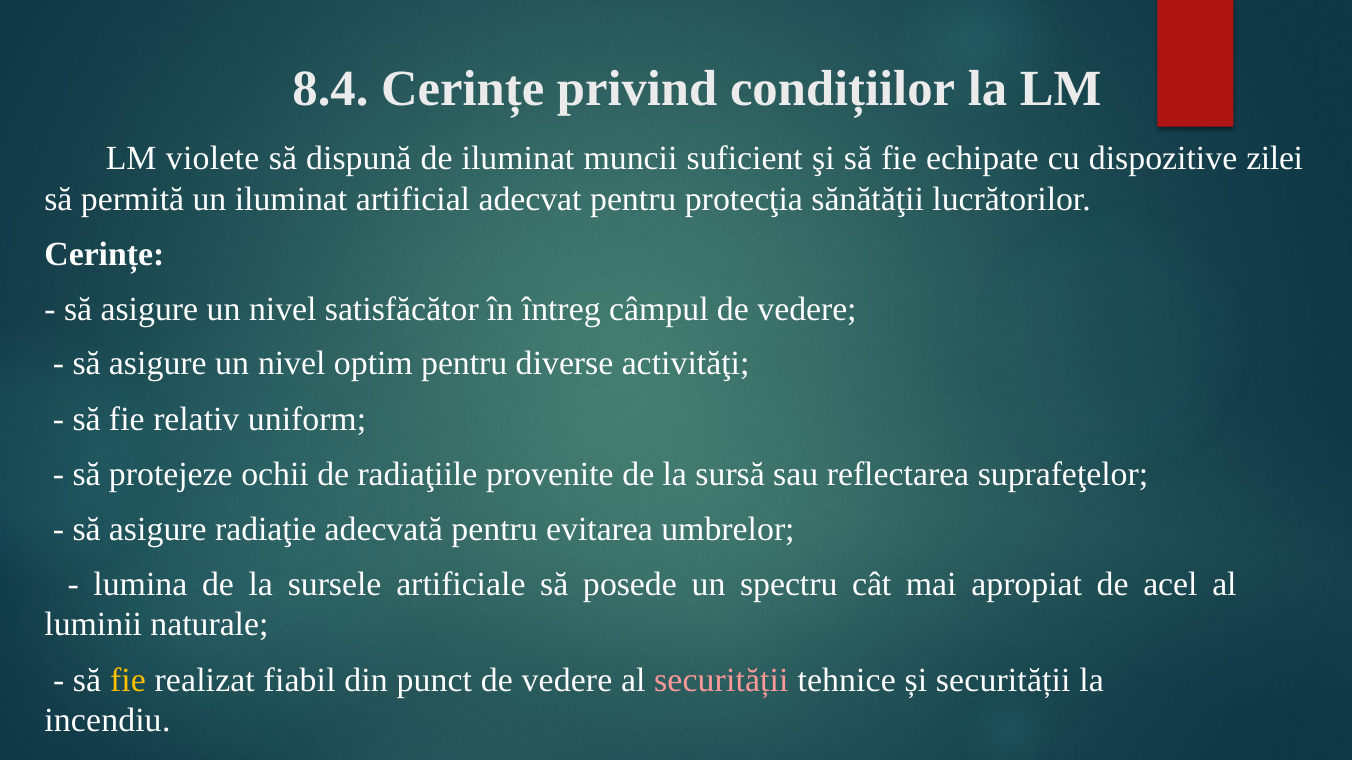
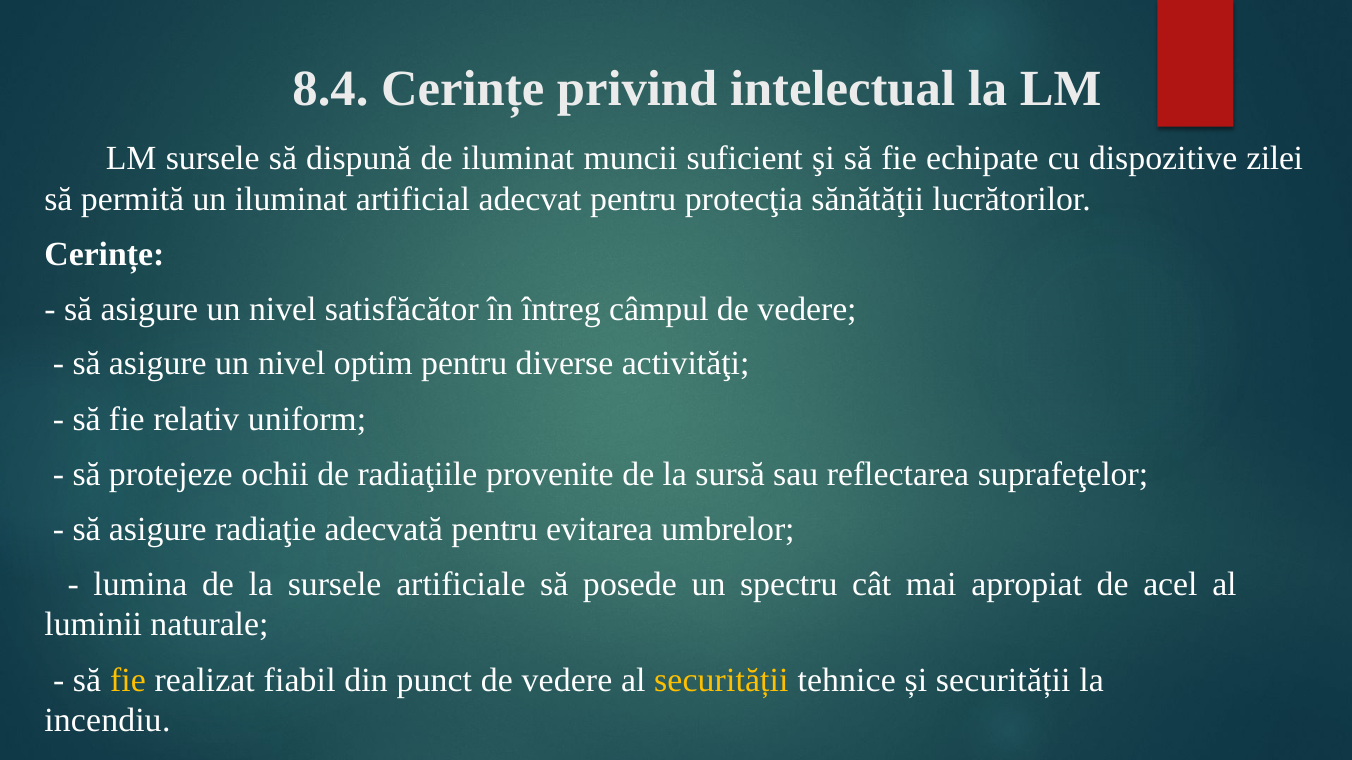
condițiilor: condițiilor -> intelectual (843, 89)
LM violete: violete -> sursele (213, 158)
securității colour: pink -> yellow (721, 681)
